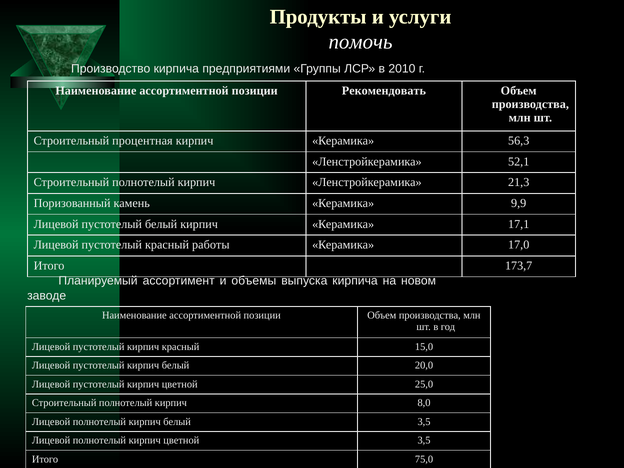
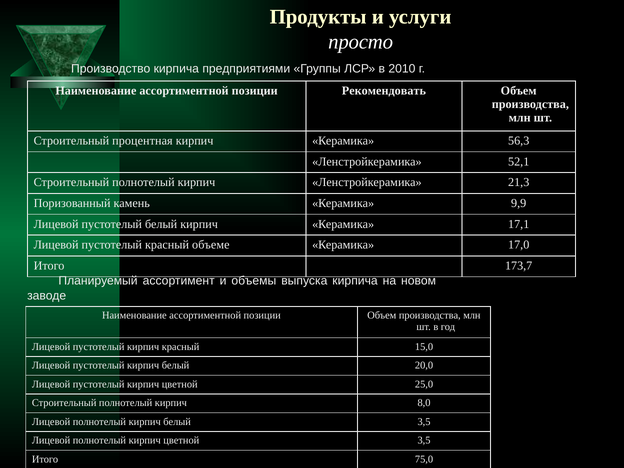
помочь: помочь -> просто (361, 42)
работы: работы -> объеме (211, 245)
